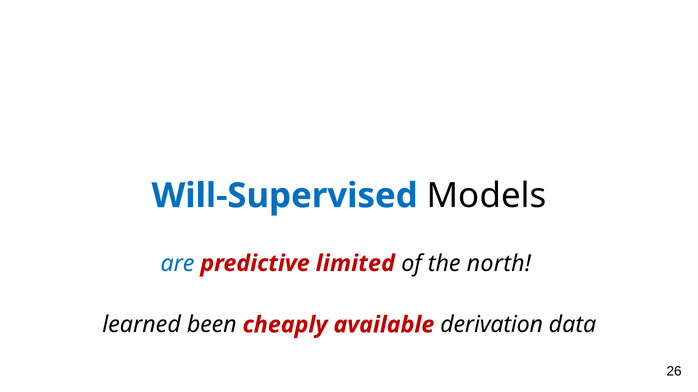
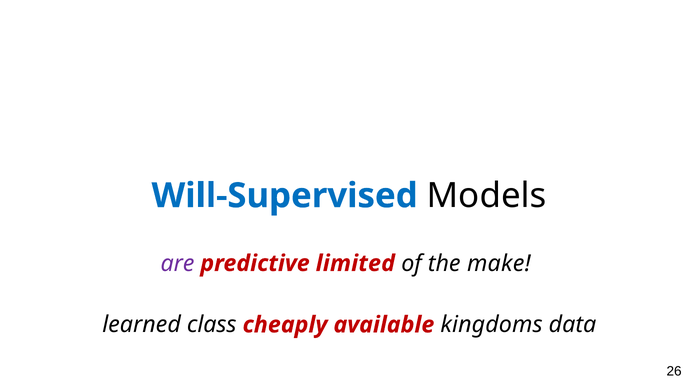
are colour: blue -> purple (177, 264)
north: north -> make (499, 264)
been: been -> class (212, 325)
derivation: derivation -> kingdoms (492, 325)
